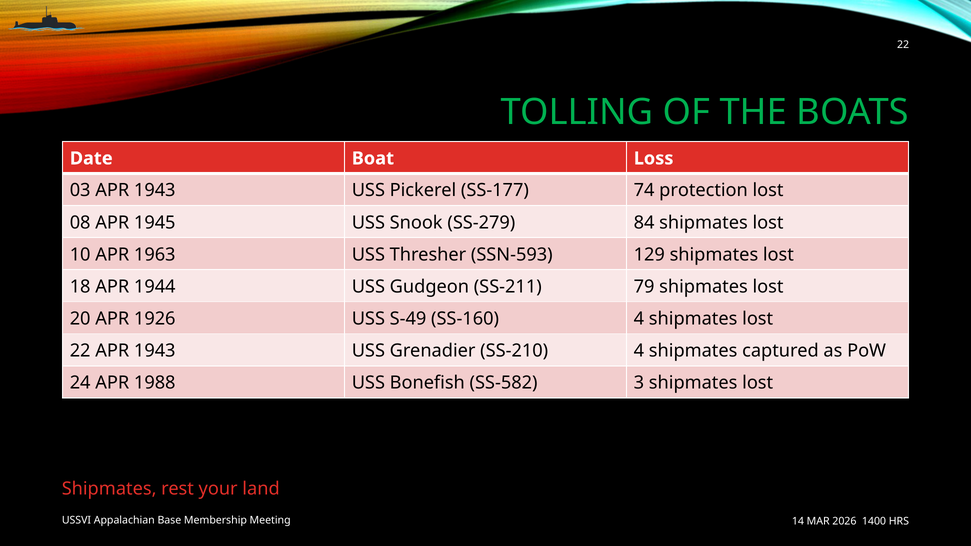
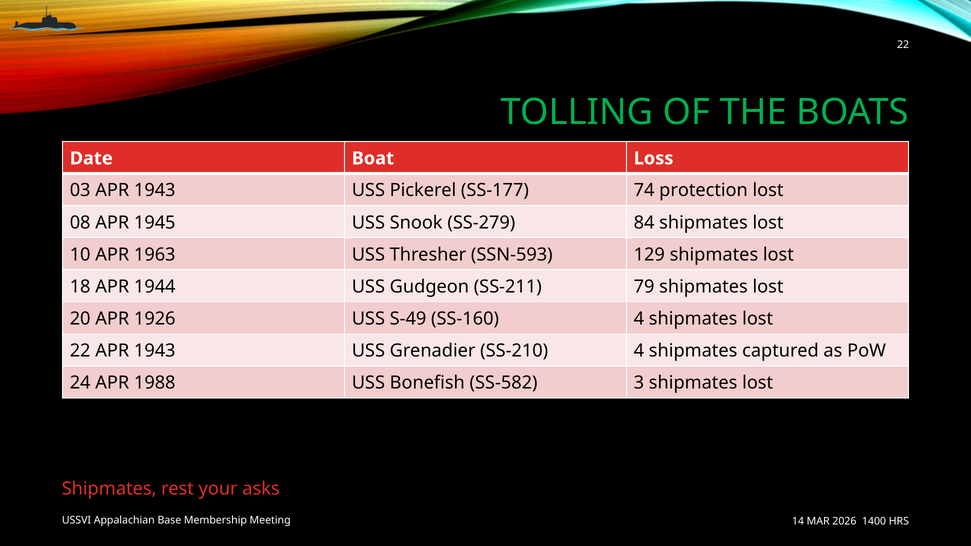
land: land -> asks (261, 489)
